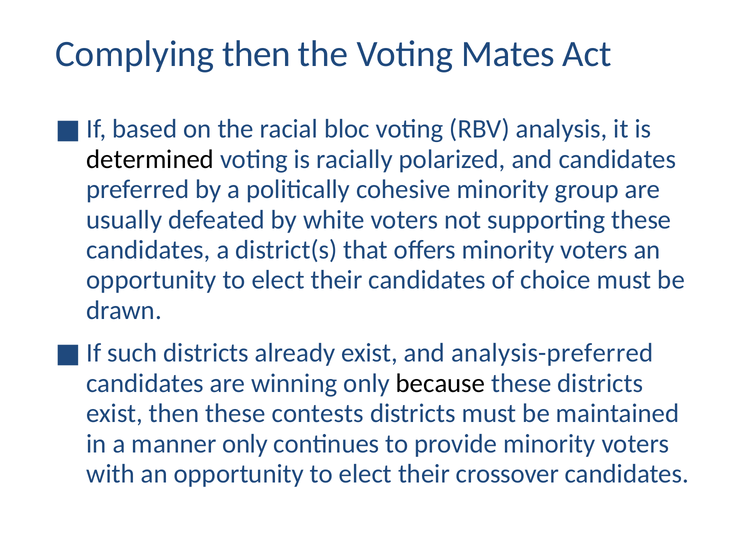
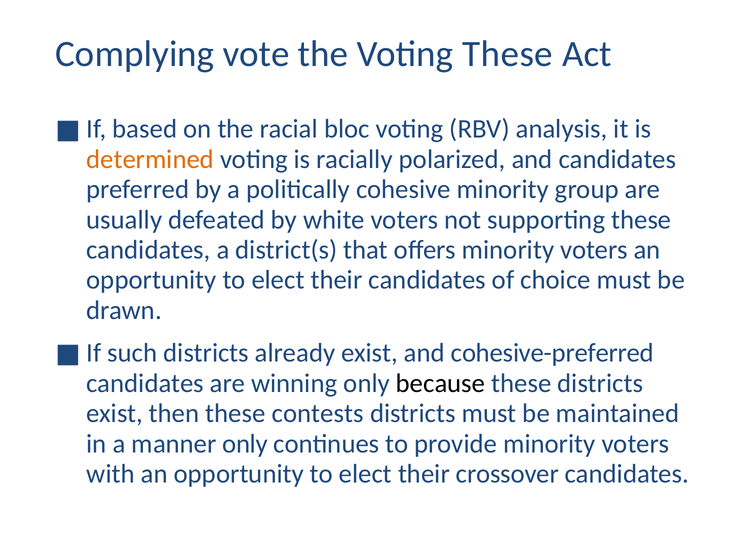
Complying then: then -> vote (256, 54)
Voting Mates: Mates -> These (508, 54)
determined colour: black -> orange (150, 159)
analysis-preferred: analysis-preferred -> cohesive-preferred (552, 353)
